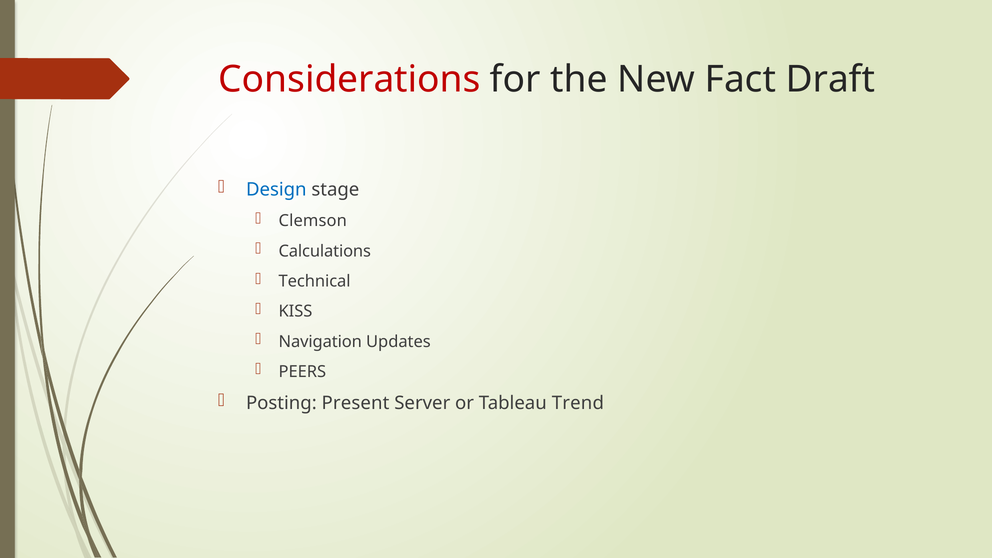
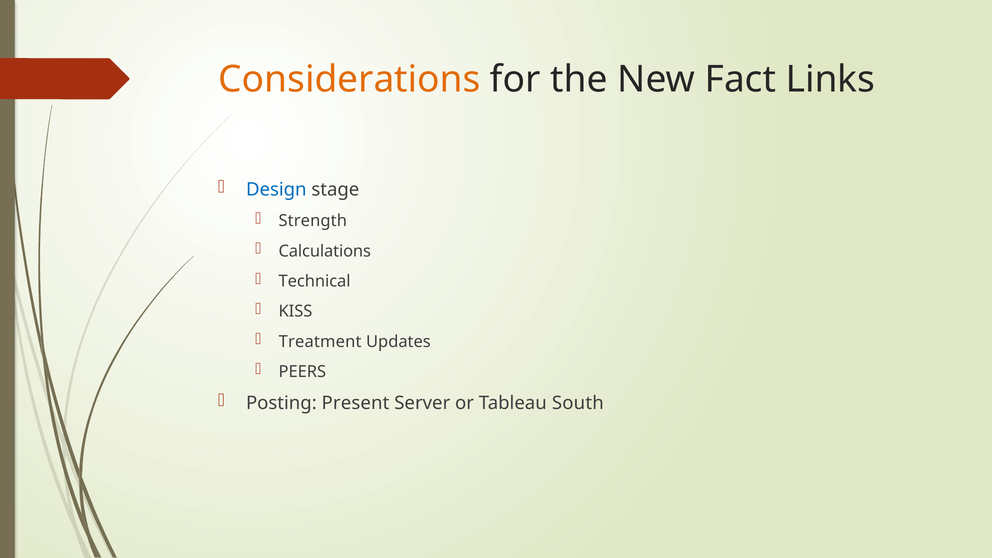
Considerations colour: red -> orange (349, 79)
Draft: Draft -> Links (830, 79)
Clemson: Clemson -> Strength (313, 221)
Navigation: Navigation -> Treatment (320, 342)
Trend: Trend -> South (578, 403)
